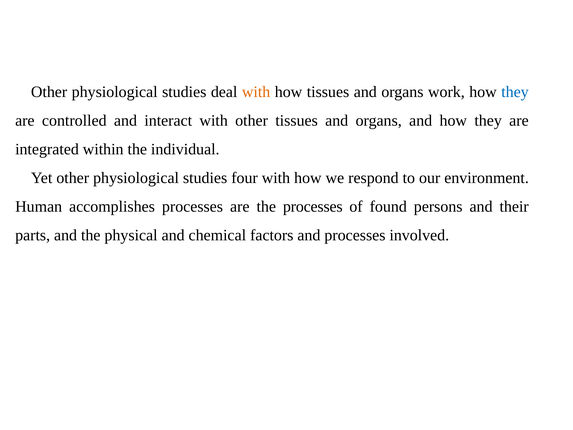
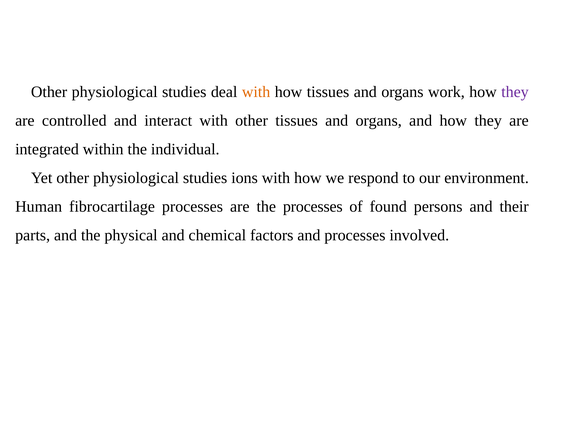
they colour: blue -> purple (515, 92)
four: four -> ions (245, 178)
accomplishes: accomplishes -> fibrocartilage (112, 206)
